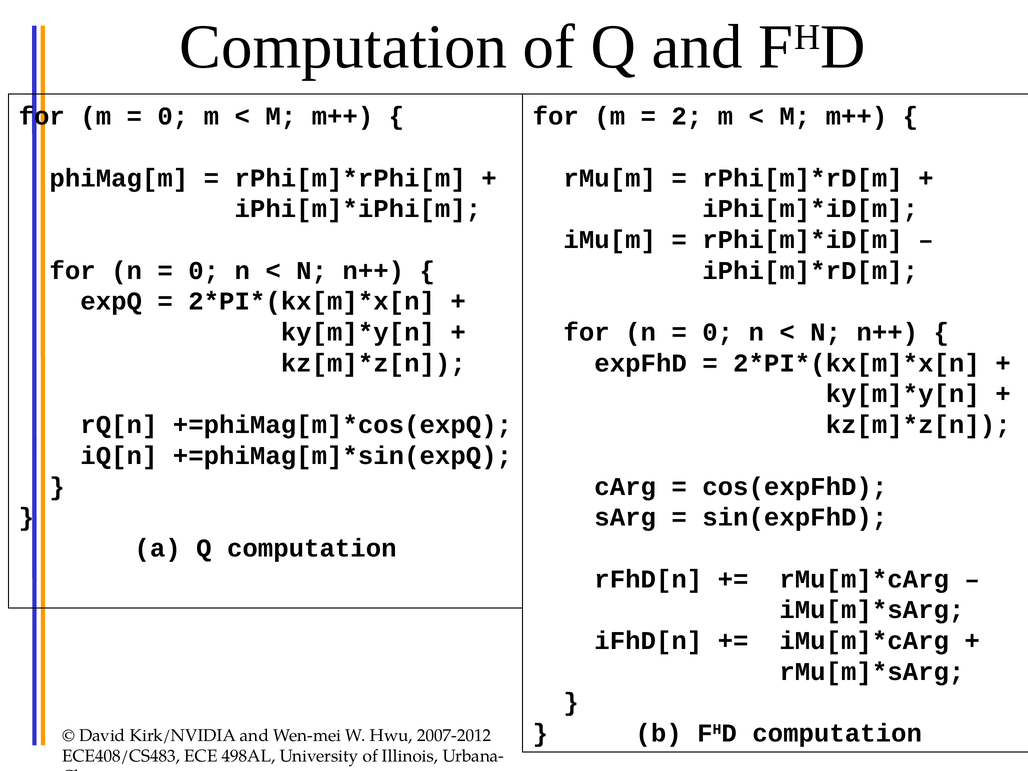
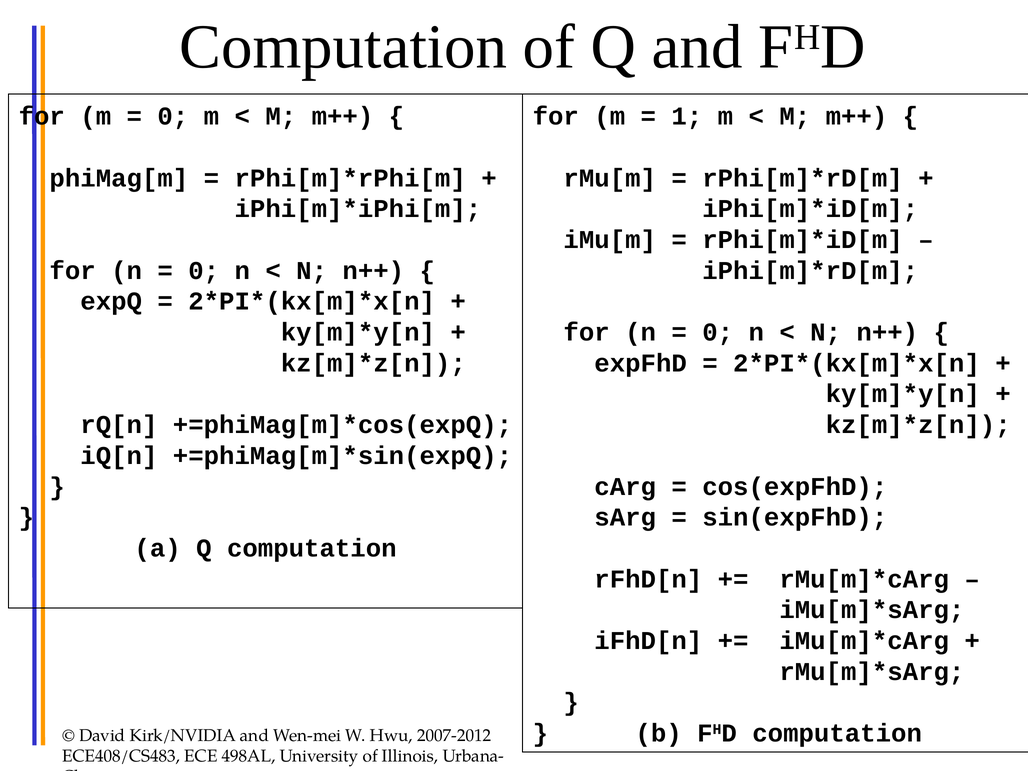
2: 2 -> 1 (687, 116)
